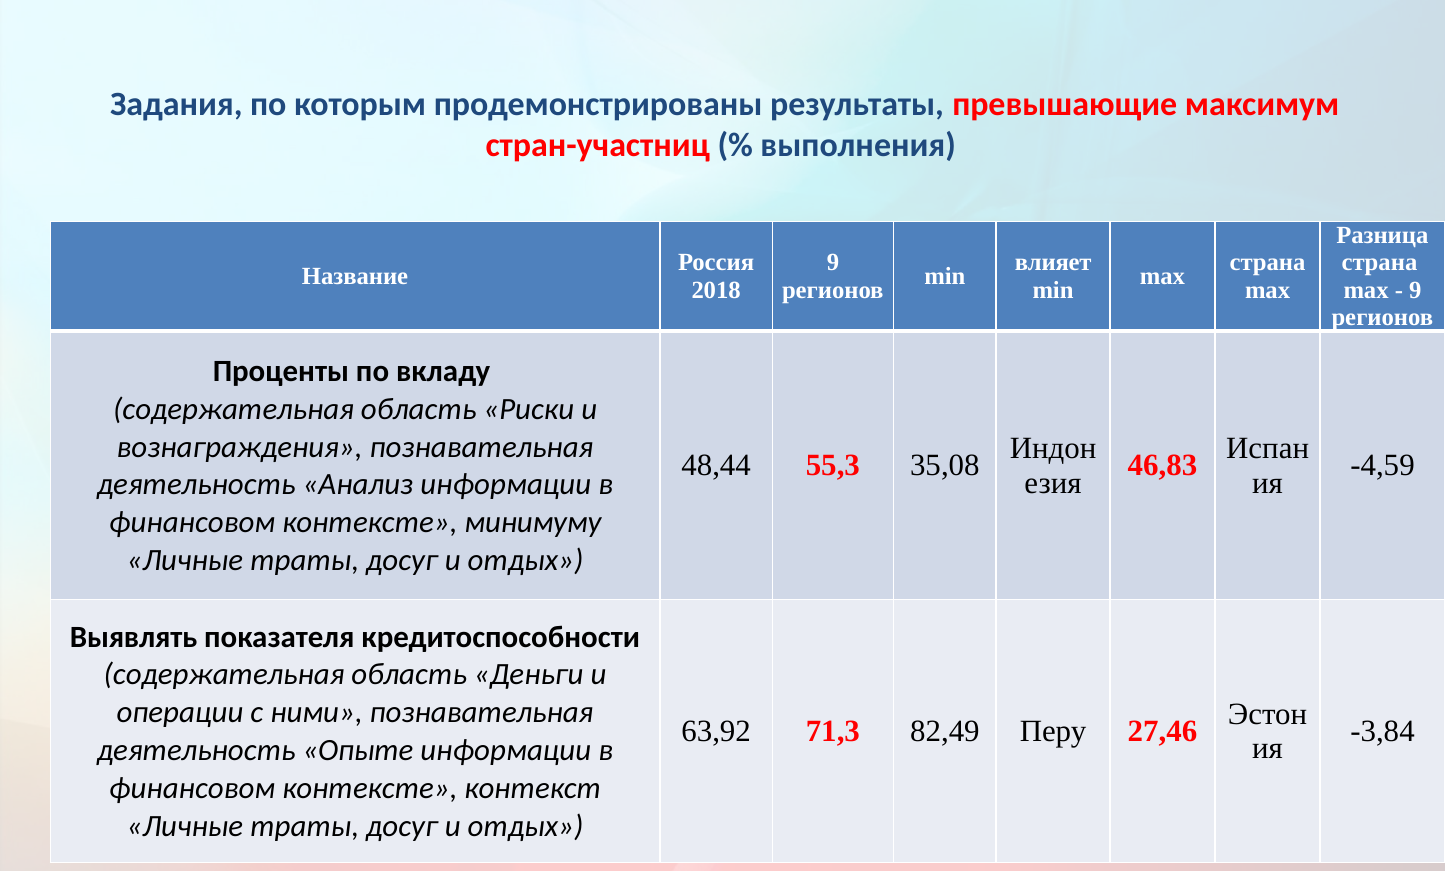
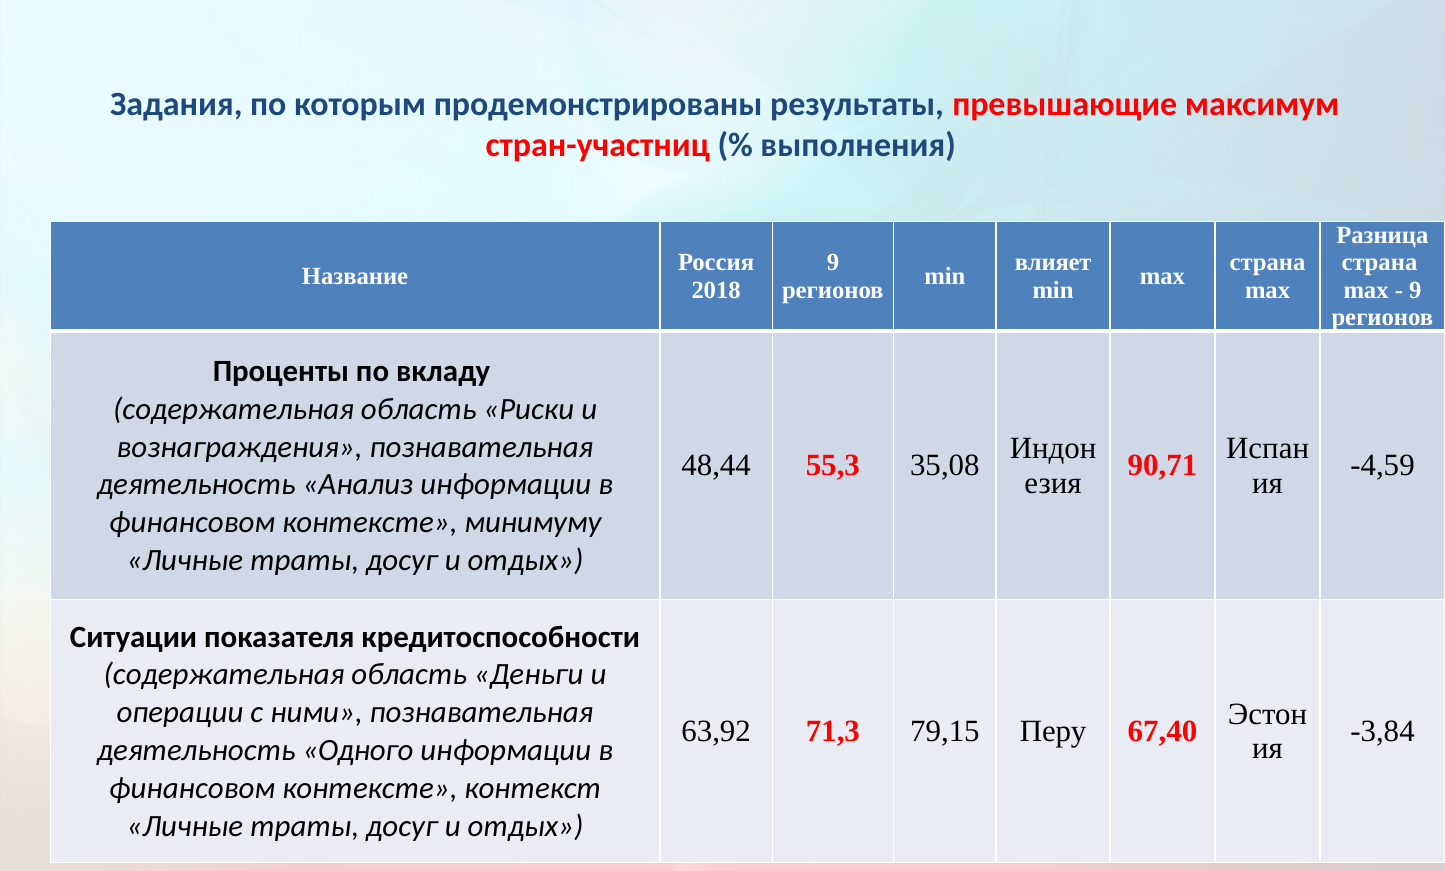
46,83: 46,83 -> 90,71 (1163, 466)
Выявлять: Выявлять -> Ситуации (134, 637)
82,49: 82,49 -> 79,15 (945, 732)
27,46: 27,46 -> 67,40 (1163, 732)
Опыте: Опыте -> Одного (358, 751)
